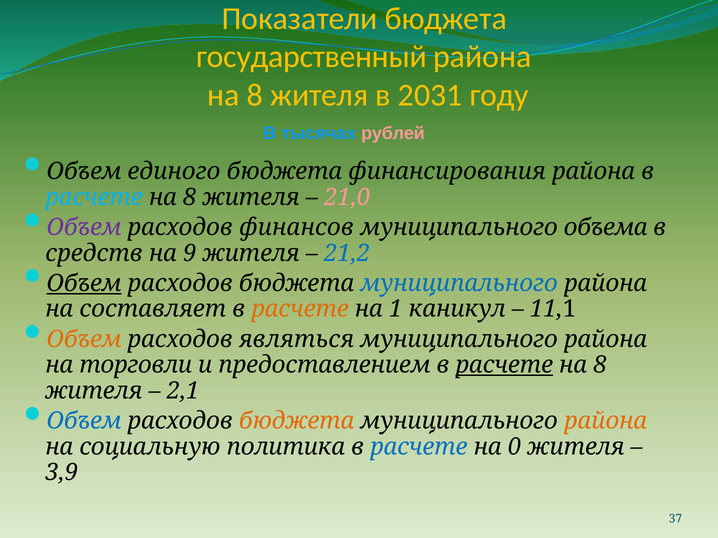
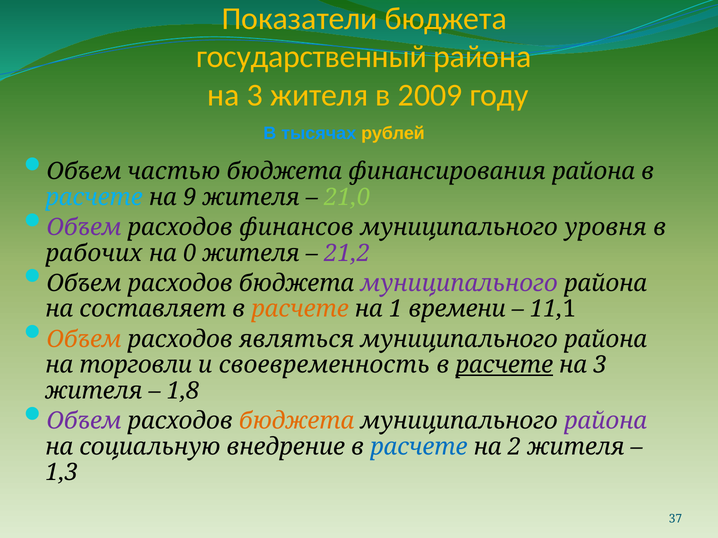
8: 8 -> 3 (255, 95)
2031: 2031 -> 2009 (430, 95)
рублей colour: pink -> yellow (393, 133)
единого: единого -> частью (174, 172)
8: 8 -> 9 (190, 197)
21,0 colour: pink -> light green (347, 197)
объема: объема -> уровня (606, 228)
средств: средств -> рабочих (94, 253)
9: 9 -> 0 (190, 253)
21,2 colour: blue -> purple (347, 253)
Объем underline: present -> none (84, 284)
муниципального colour: blue -> purple (459, 284)
каникул: каникул -> времени (457, 309)
предоставлением: предоставлением -> своевременность (324, 365)
8: 8 -> 3 (600, 365)
2,1: 2,1 -> 1,8 (183, 391)
Объем colour: blue -> purple (84, 421)
района colour: orange -> purple (606, 421)
политика: политика -> внедрение (286, 447)
0: 0 -> 2 (515, 447)
3,9: 3,9 -> 1,3 (62, 473)
